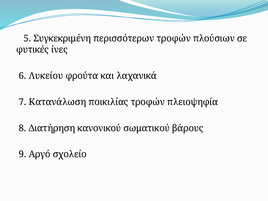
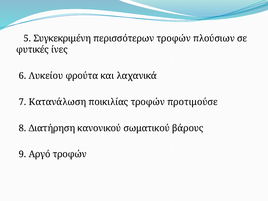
πλειοψηφία: πλειοψηφία -> προτιμούσε (193, 102)
Αργό σχολείο: σχολείο -> τροφών (70, 154)
